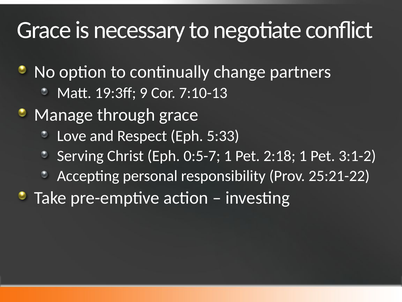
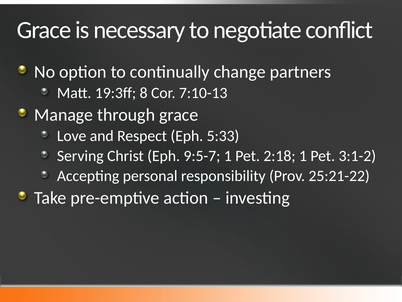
9: 9 -> 8 (144, 93)
0:5-7: 0:5-7 -> 9:5-7 (202, 156)
